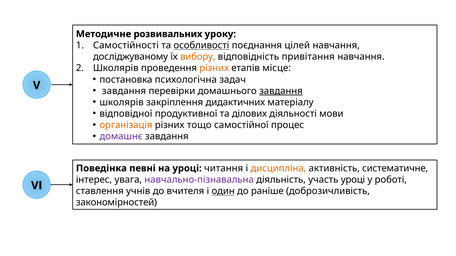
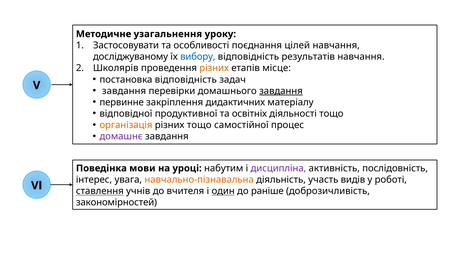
розвивальних: розвивальних -> узагальнення (168, 34)
Самостійності: Самостійності -> Застосовувати (126, 45)
особливості underline: present -> none (201, 45)
вибору colour: orange -> blue (198, 57)
привітання: привітання -> результатів (308, 57)
постановка психологічна: психологічна -> відповідність (186, 80)
школярів: школярів -> первинне (122, 103)
ділових: ділових -> освітніх (249, 114)
діяльності мови: мови -> тощо (331, 114)
певні: певні -> мови (142, 169)
читання: читання -> набутим (224, 169)
дисципліна colour: orange -> purple (278, 169)
систематичне: систематичне -> послідовність (395, 169)
навчально-пізнавальна colour: purple -> orange (199, 180)
участь уроці: уроці -> видів (353, 180)
ставлення underline: none -> present (100, 191)
